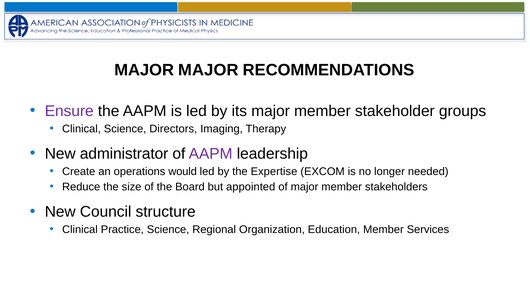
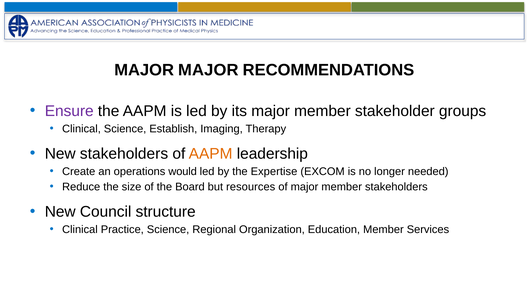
Directors: Directors -> Establish (173, 129)
New administrator: administrator -> stakeholders (124, 154)
AAPM colour: purple -> orange (211, 154)
appointed: appointed -> resources (251, 187)
